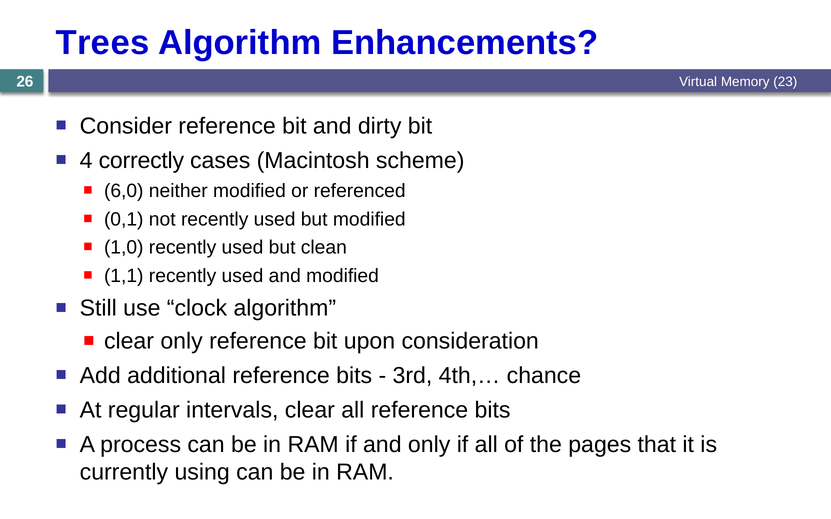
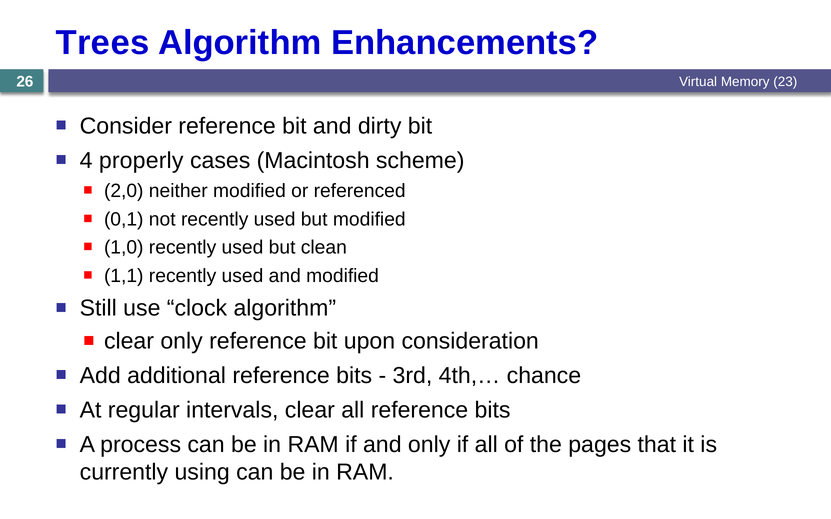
correctly: correctly -> properly (141, 161)
6,0: 6,0 -> 2,0 (124, 191)
